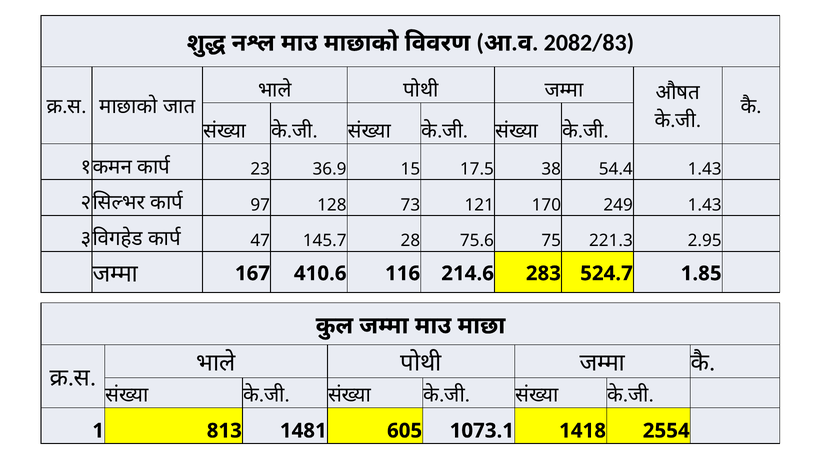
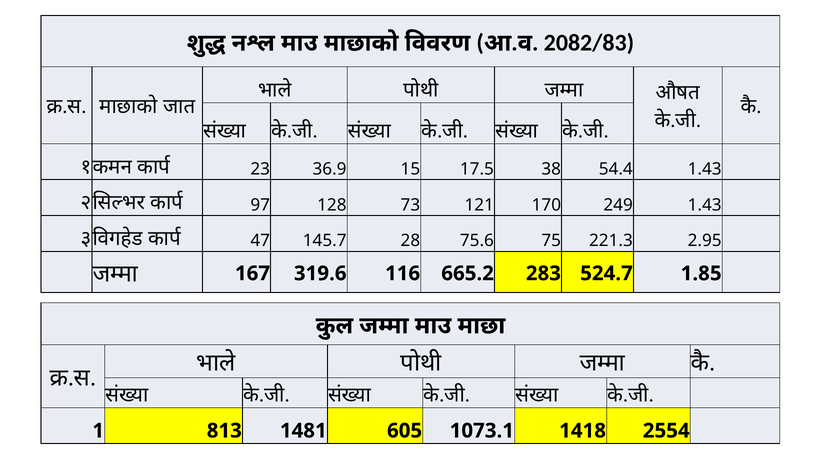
410.6: 410.6 -> 319.6 (320, 273)
214.6: 214.6 -> 665.2 (468, 273)
